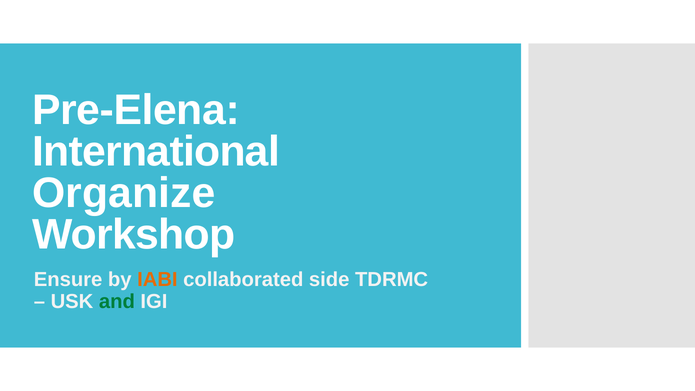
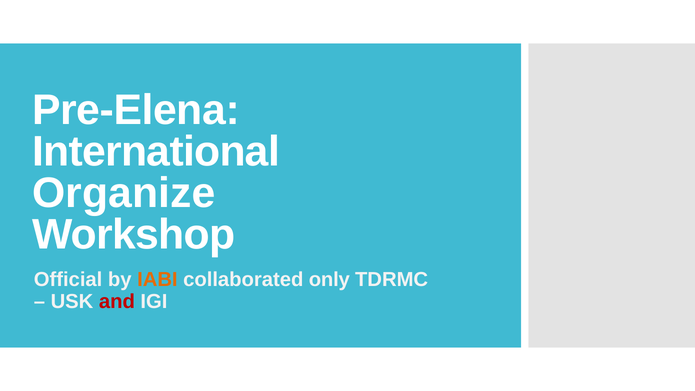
Ensure: Ensure -> Official (68, 280)
side: side -> only (329, 280)
and colour: green -> red (117, 301)
